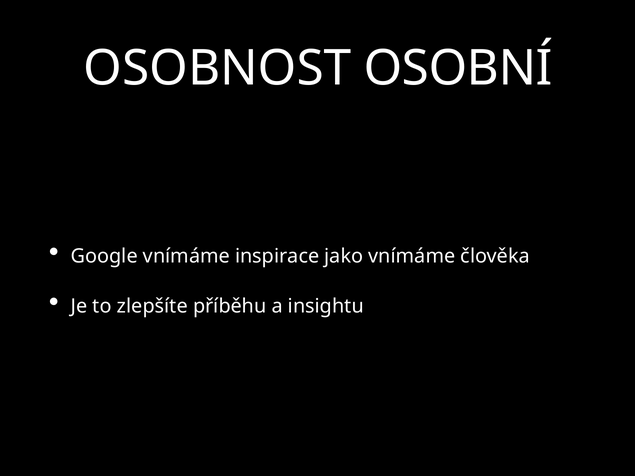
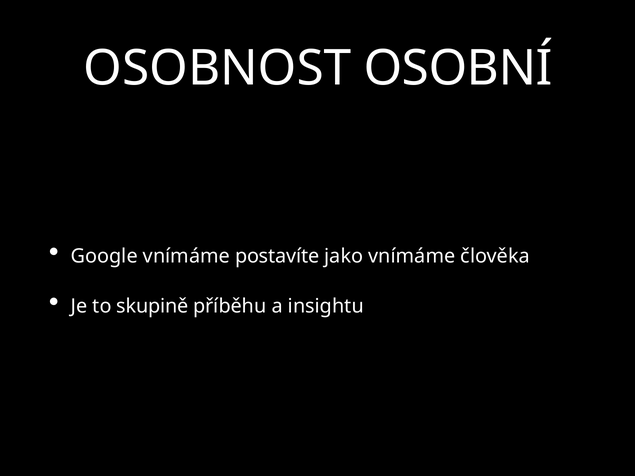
inspirace: inspirace -> postavíte (277, 256)
zlepšíte: zlepšíte -> skupině (152, 306)
